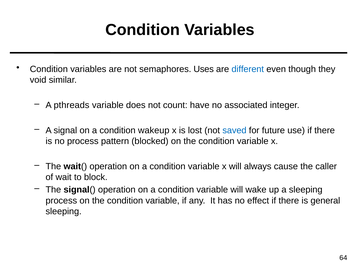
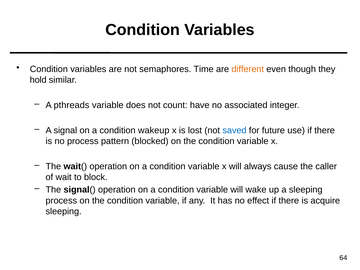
Uses: Uses -> Time (204, 69)
different colour: blue -> orange (248, 69)
void: void -> hold (38, 80)
general: general -> acquire (325, 201)
